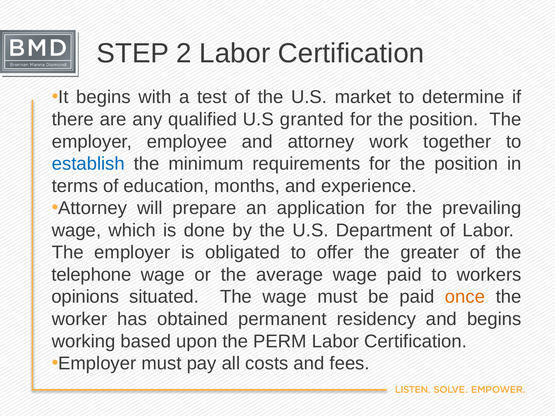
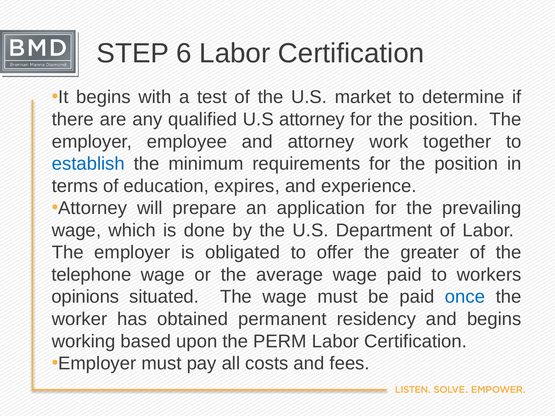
2: 2 -> 6 (184, 54)
U.S granted: granted -> attorney (312, 119)
months: months -> expires (247, 186)
once colour: orange -> blue (465, 297)
